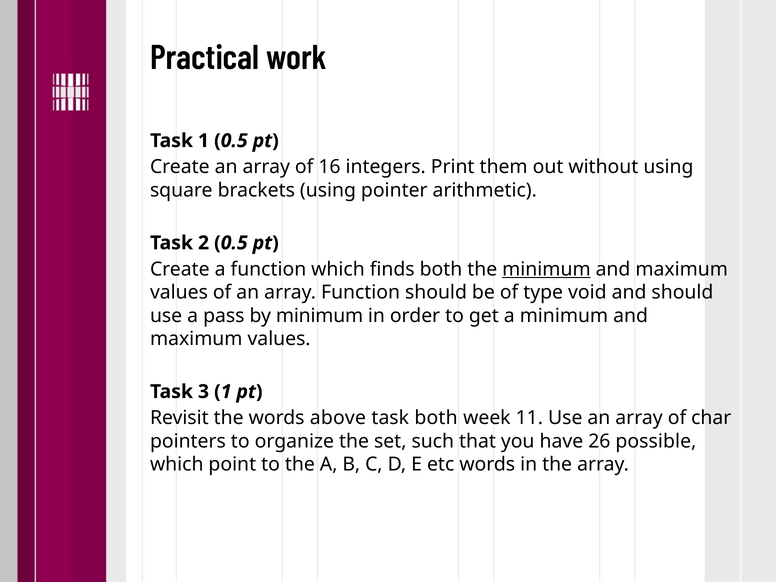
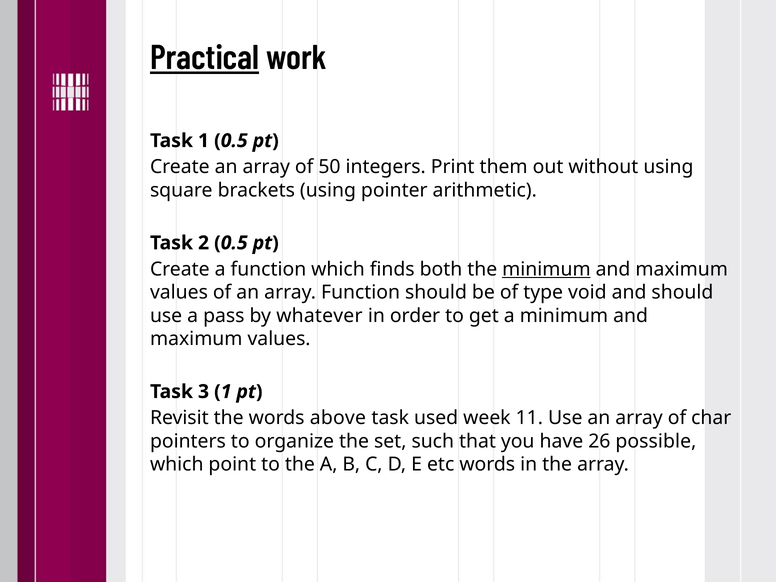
Practical underline: none -> present (205, 58)
16: 16 -> 50 (329, 167)
by minimum: minimum -> whatever (319, 316)
task both: both -> used (436, 418)
